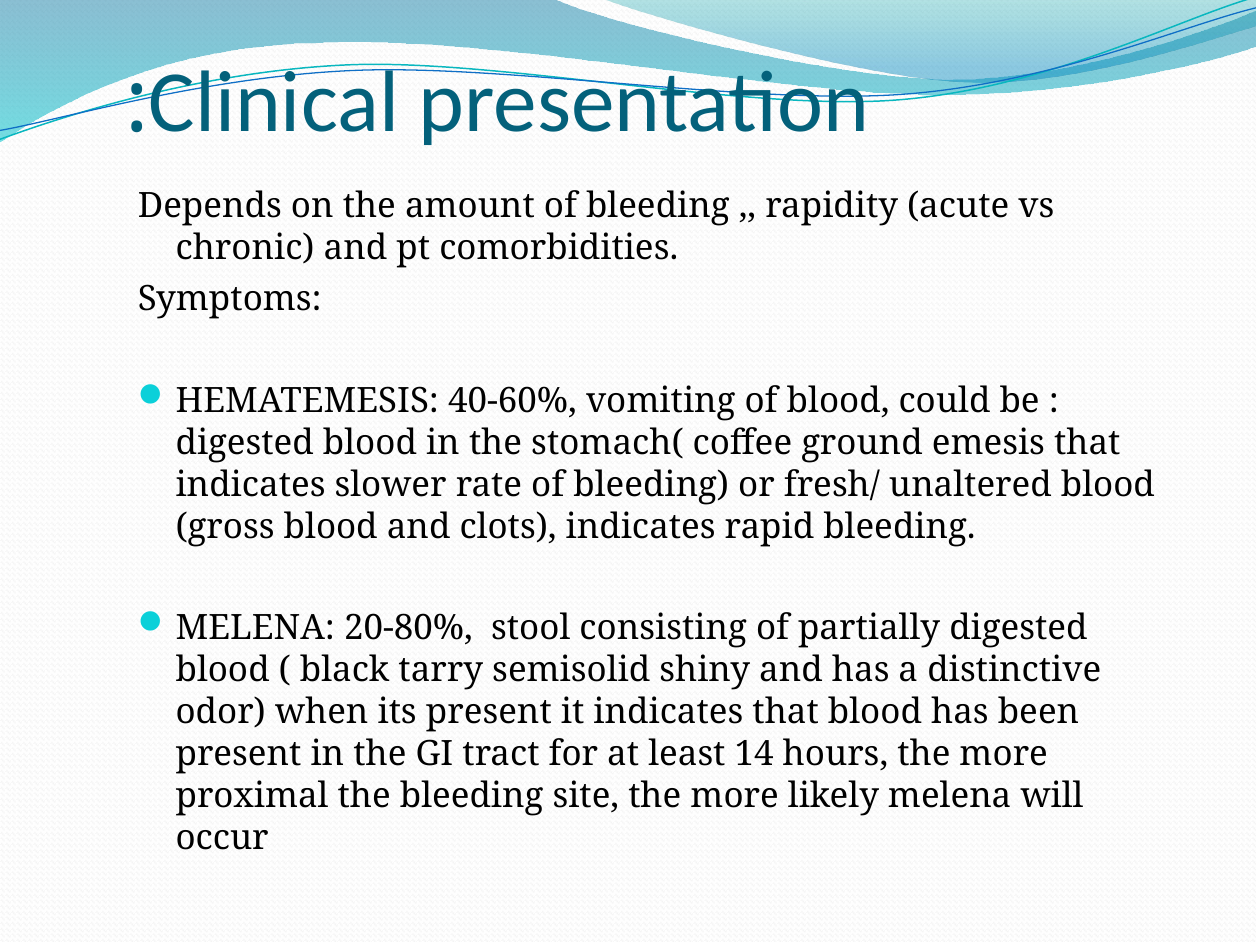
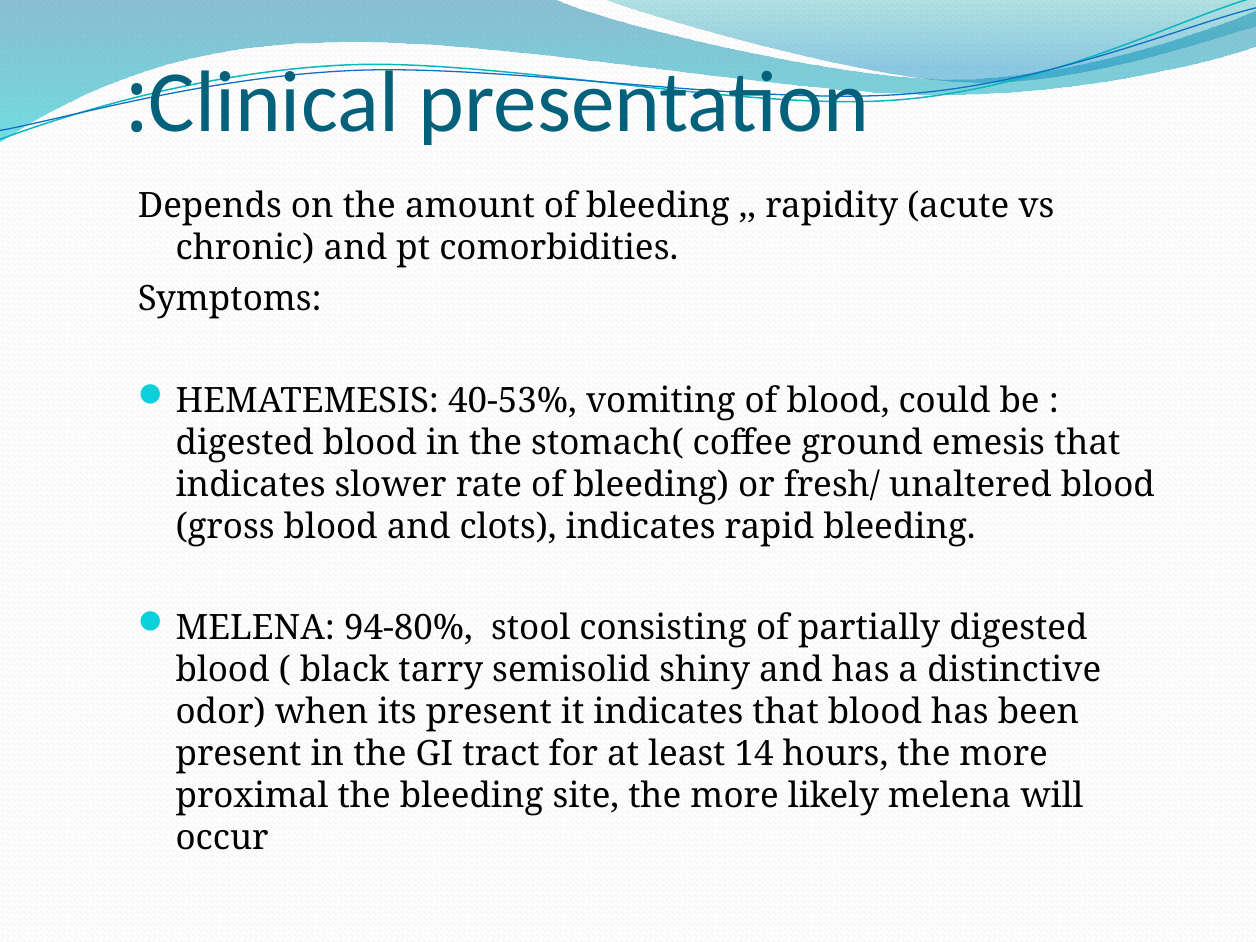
40-60%: 40-60% -> 40-53% (513, 401)
20-80%: 20-80% -> 94-80% (409, 628)
